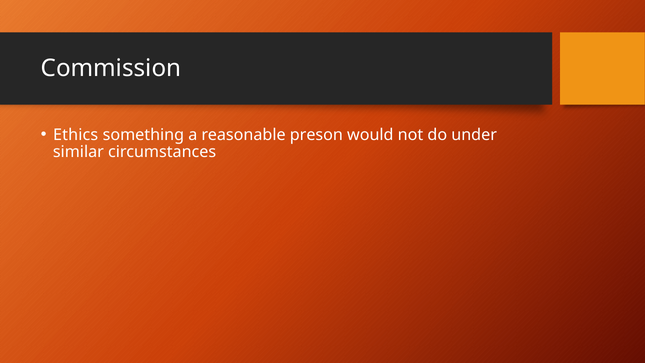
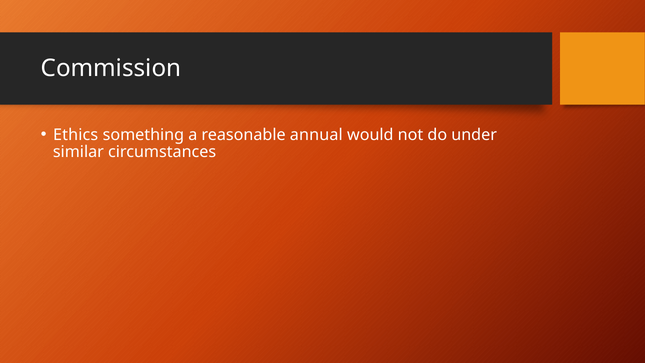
preson: preson -> annual (316, 135)
